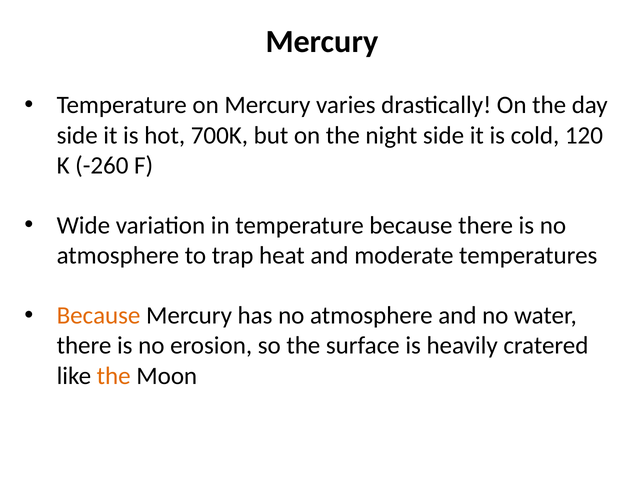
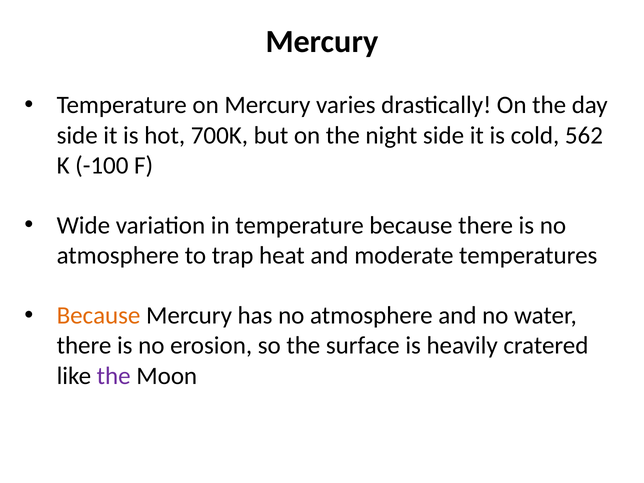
120: 120 -> 562 (584, 135)
-260: -260 -> -100 (102, 165)
the colour: orange -> purple (114, 376)
